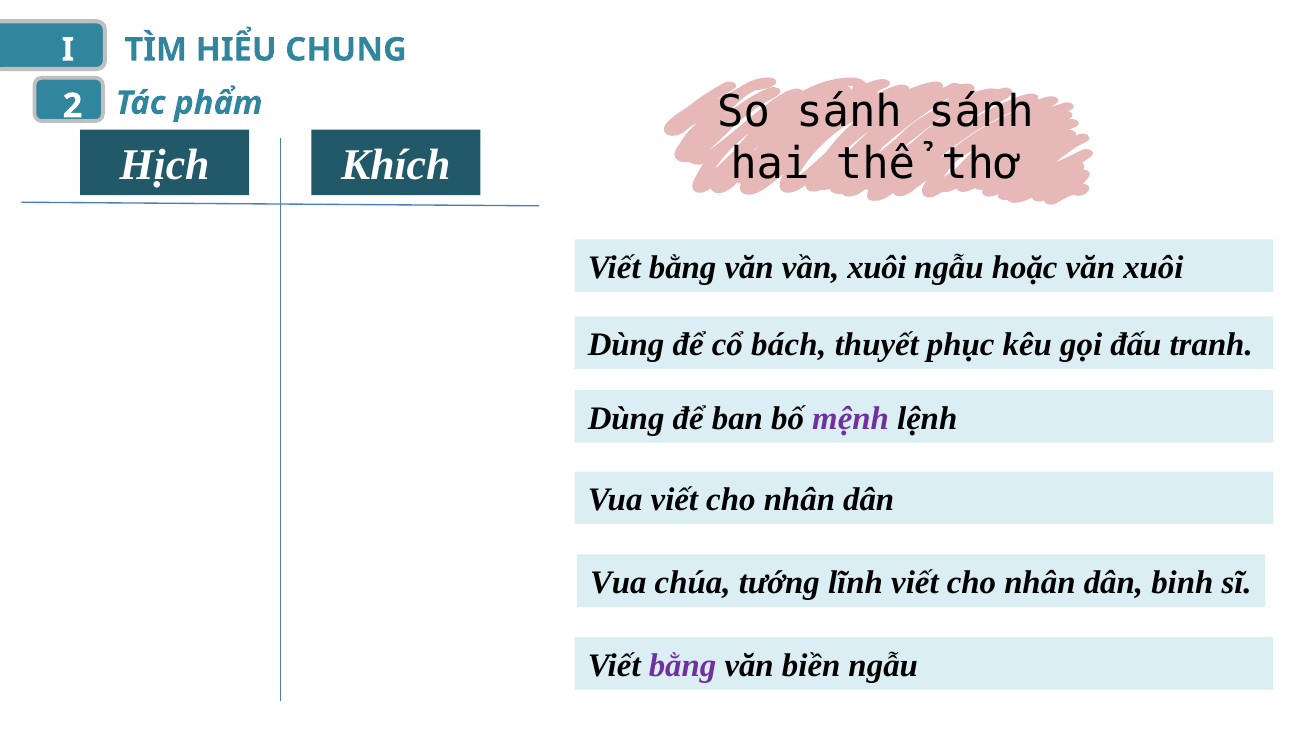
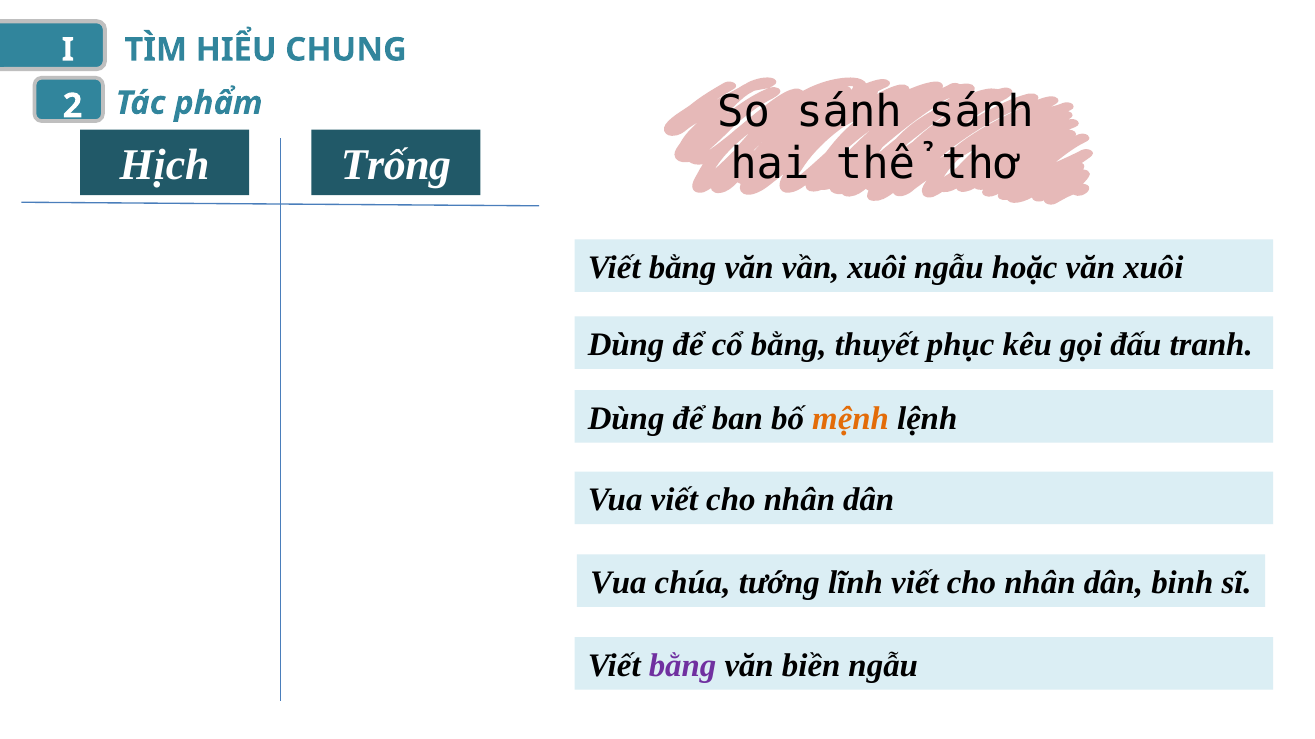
Khích: Khích -> Trống (396, 166)
cổ bách: bách -> bằng (789, 345)
mệnh colour: purple -> orange (851, 419)
